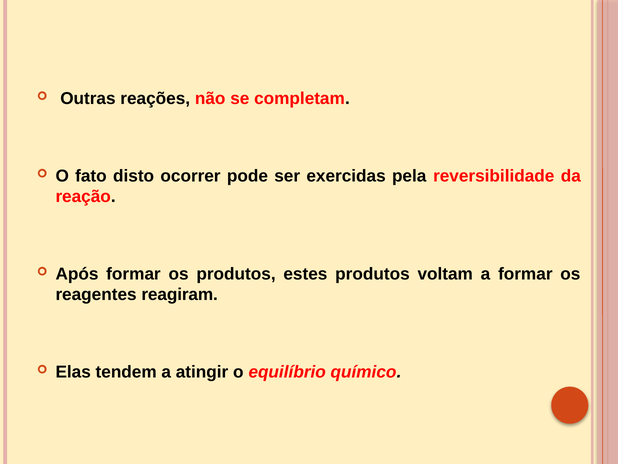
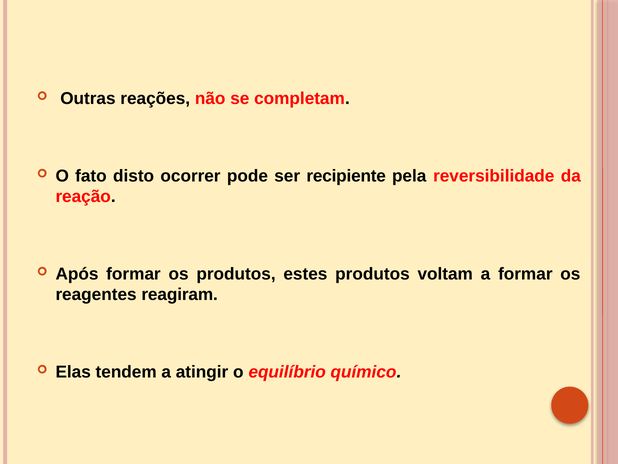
exercidas: exercidas -> recipiente (346, 176)
